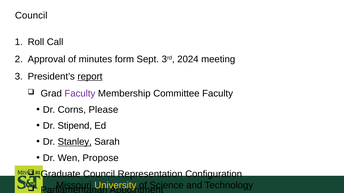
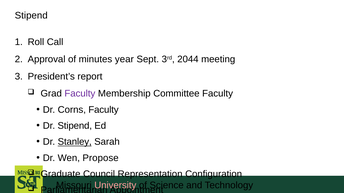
Council: Council -> Stipend (31, 15)
form: form -> year (124, 59)
2024: 2024 -> 2044 (188, 59)
report underline: present -> none (90, 77)
Corns Please: Please -> Faculty (104, 110)
University colour: yellow -> pink (115, 186)
